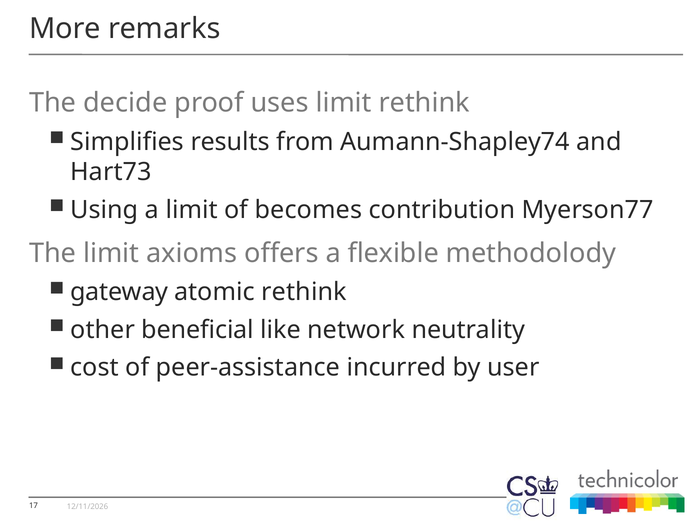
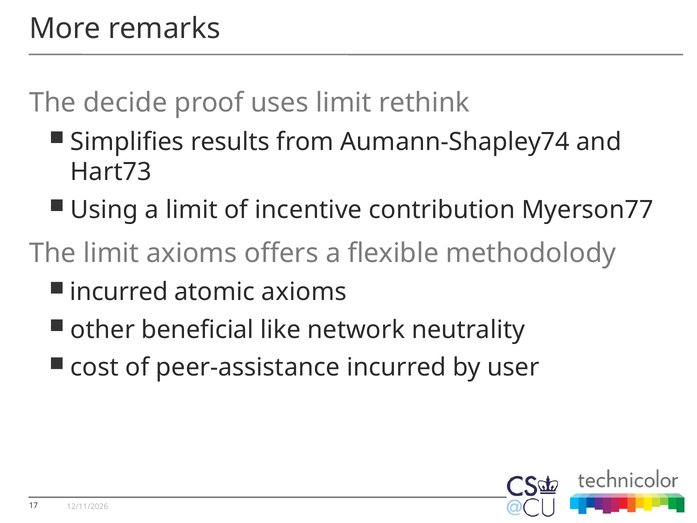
becomes: becomes -> incentive (308, 210)
gateway: gateway -> incurred (119, 292)
atomic rethink: rethink -> axioms (304, 292)
